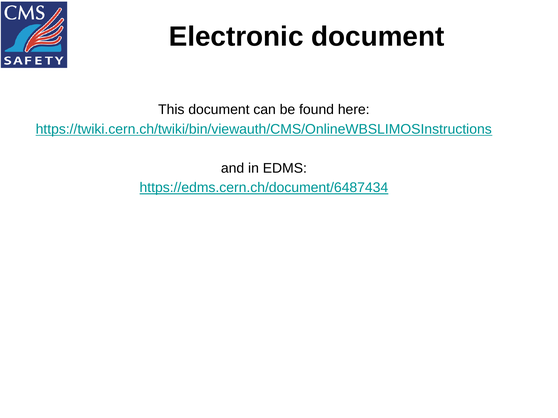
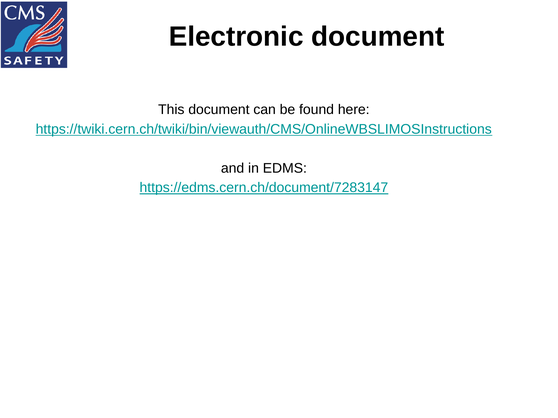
https://edms.cern.ch/document/6487434: https://edms.cern.ch/document/6487434 -> https://edms.cern.ch/document/7283147 (264, 188)
